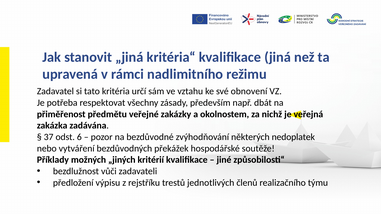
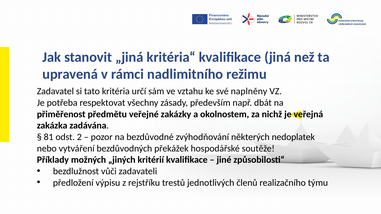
obnovení: obnovení -> naplněny (249, 91)
37: 37 -> 81 (49, 137)
6: 6 -> 2 (79, 137)
